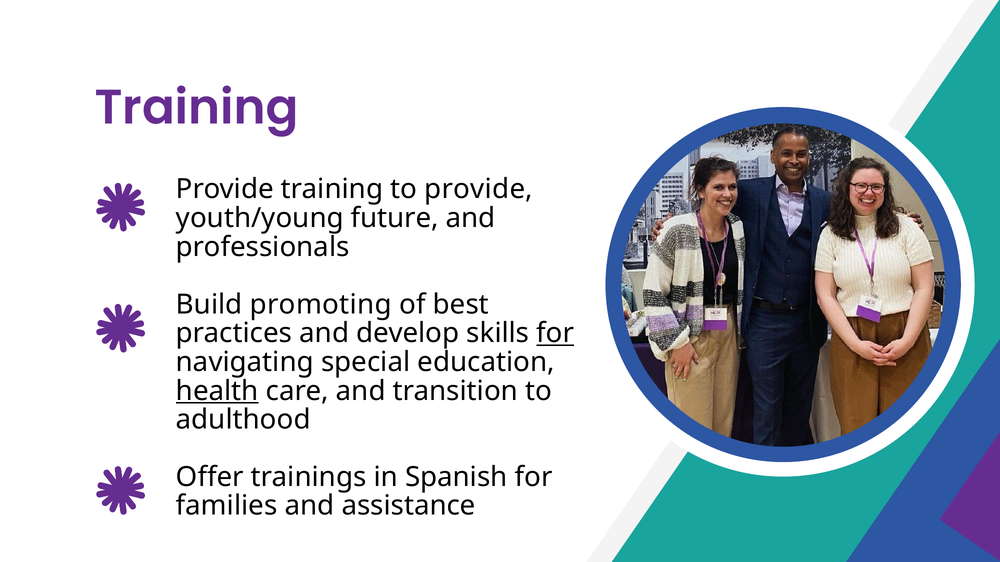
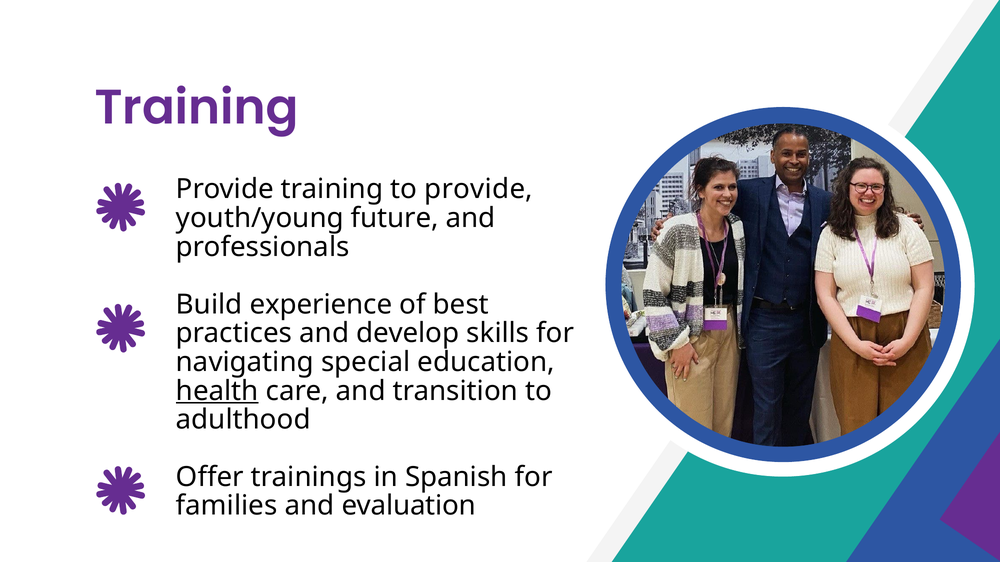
promoting: promoting -> experience (321, 305)
for underline: present -> none (555, 334)
assistance: assistance -> evaluation (409, 506)
